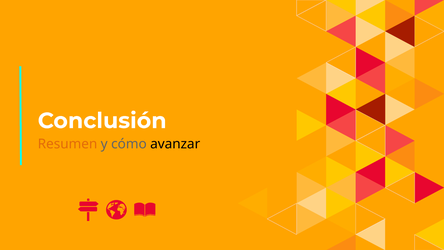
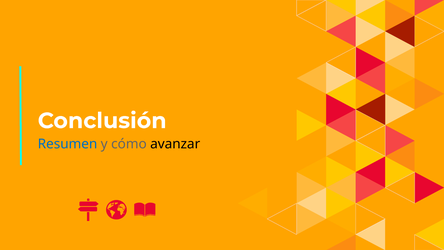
Resumen colour: orange -> blue (68, 144)
